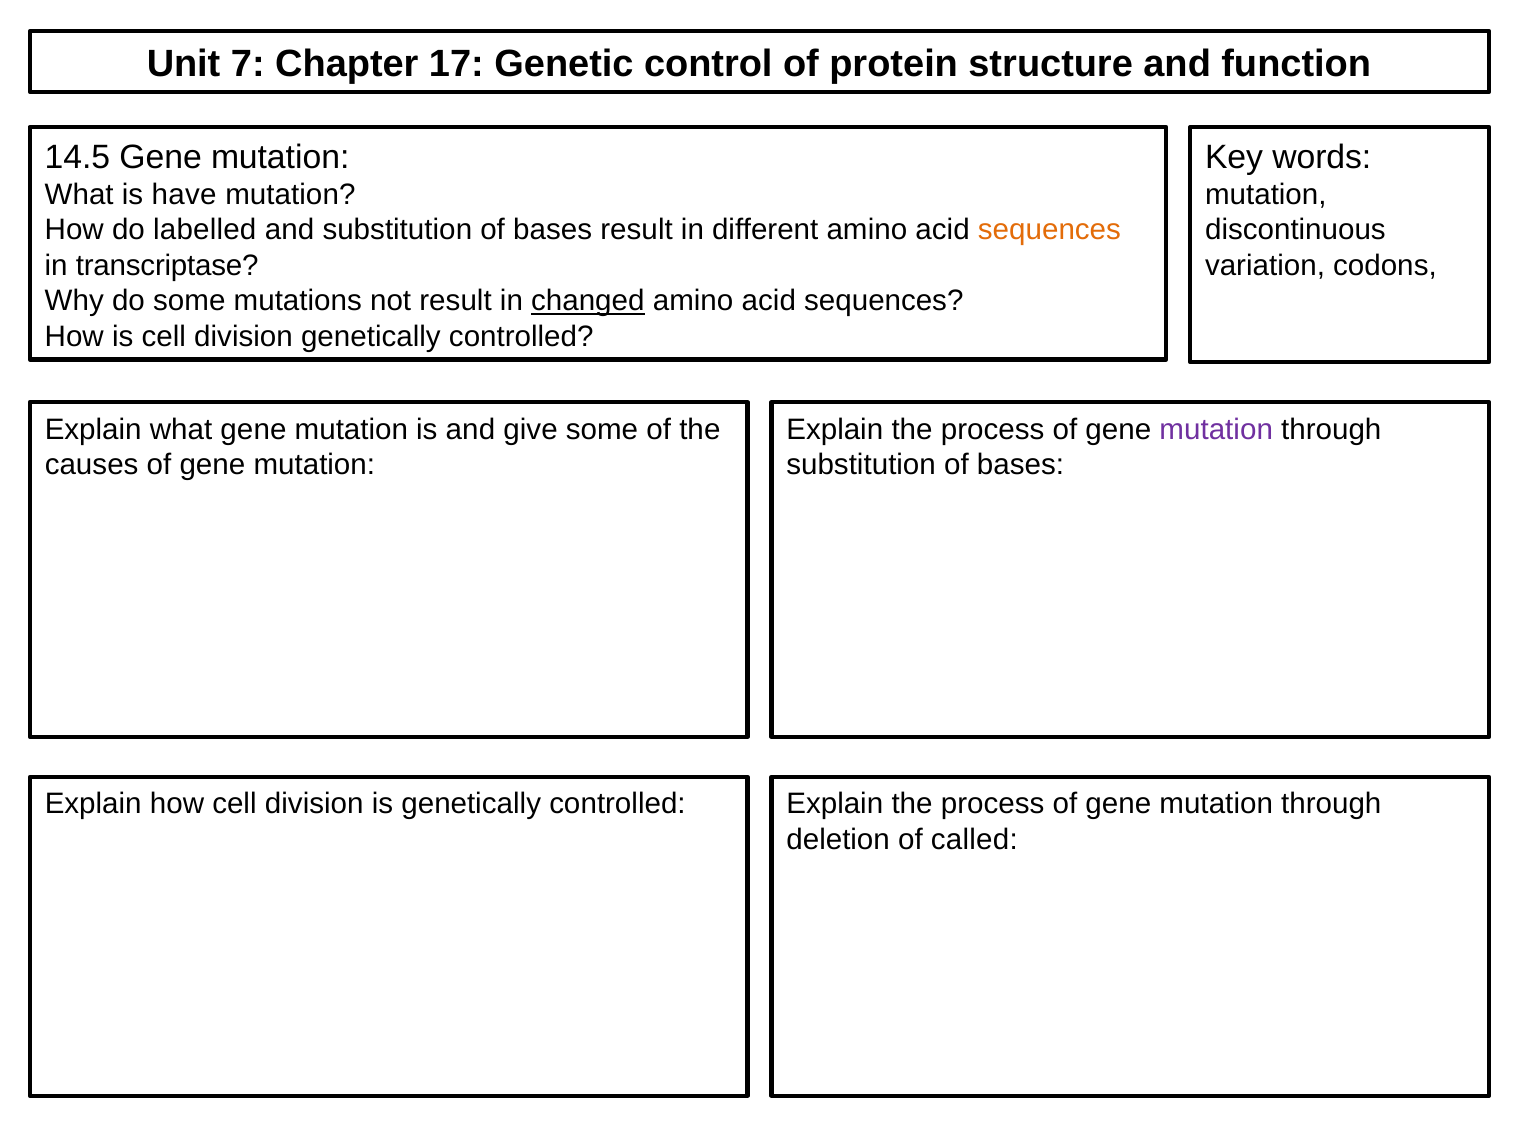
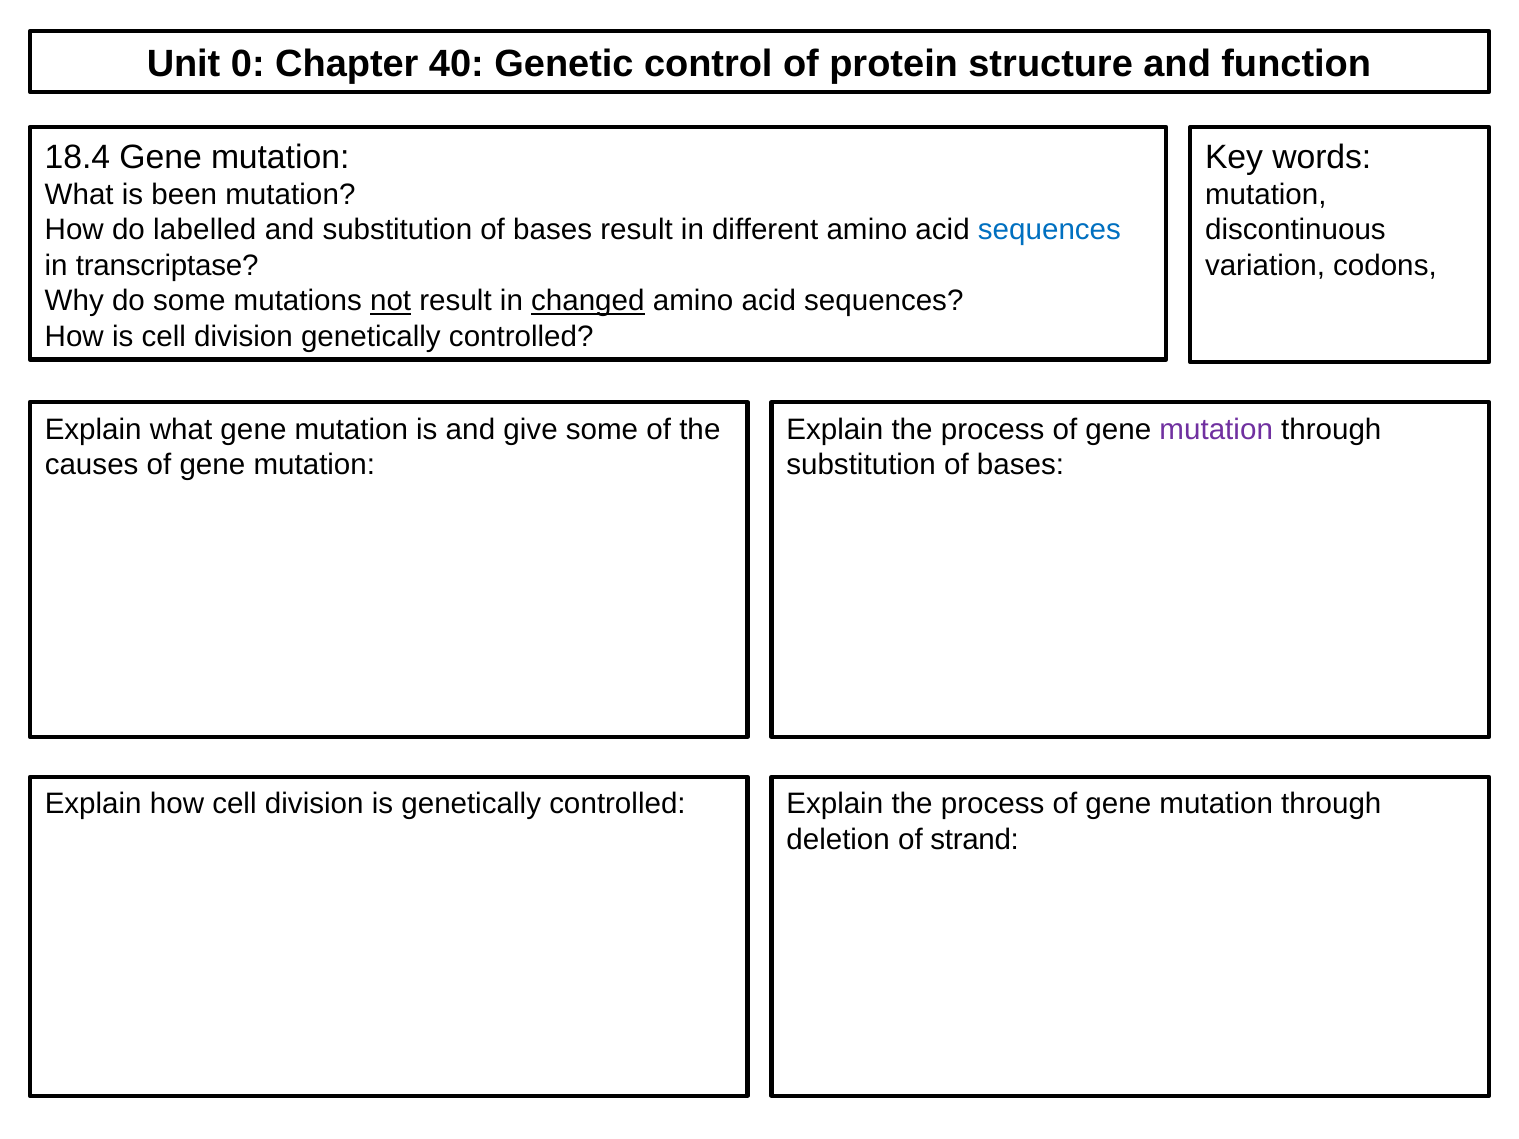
7: 7 -> 0 (248, 64)
17: 17 -> 40 (456, 64)
14.5: 14.5 -> 18.4 (77, 157)
have: have -> been (184, 195)
sequences colour: orange -> blue (1049, 230)
not underline: none -> present (391, 301)
called: called -> strand (975, 840)
